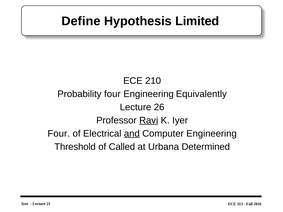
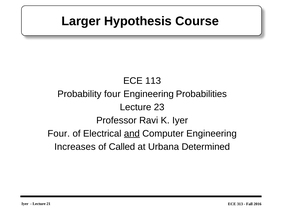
Define: Define -> Larger (81, 21)
Limited: Limited -> Course (197, 21)
210: 210 -> 113 (153, 81)
Equivalently: Equivalently -> Probabilities (201, 94)
26: 26 -> 23 (159, 107)
Ravi underline: present -> none (149, 120)
Threshold: Threshold -> Increases (75, 147)
